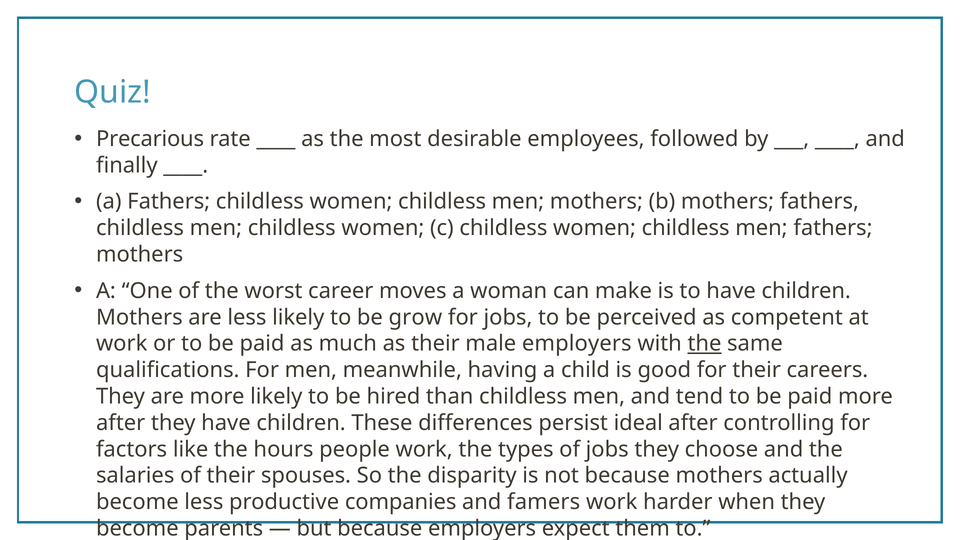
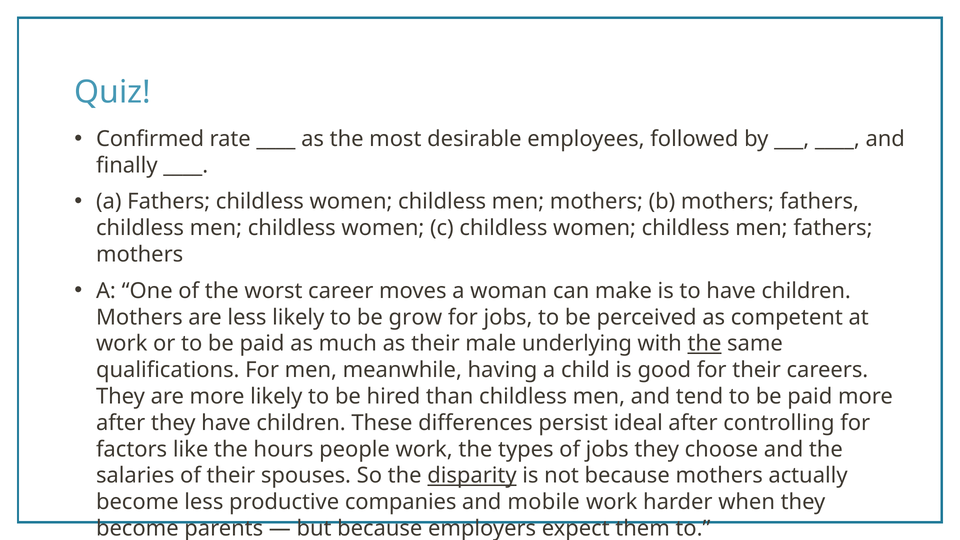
Precarious: Precarious -> Confirmed (150, 139)
male employers: employers -> underlying (577, 344)
disparity underline: none -> present (472, 476)
famers: famers -> mobile (544, 502)
